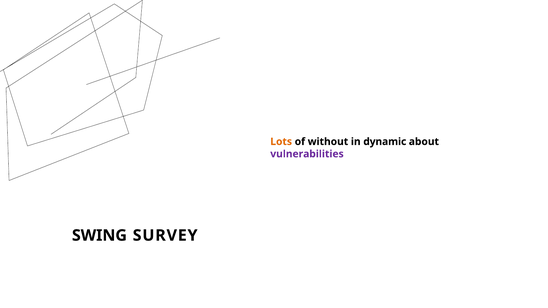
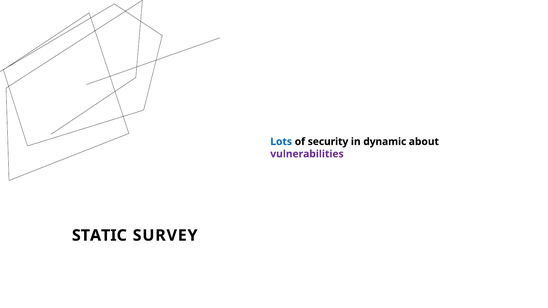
Lots colour: orange -> blue (281, 142)
without: without -> security (328, 142)
SWING: SWING -> STATIC (99, 236)
